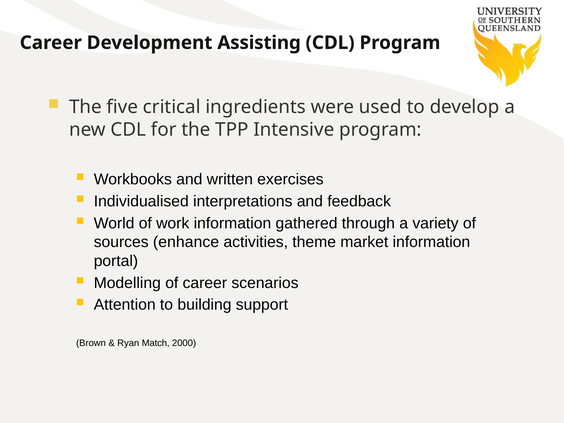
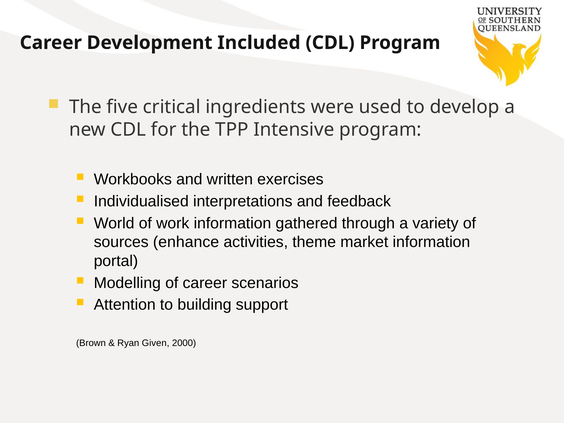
Assisting: Assisting -> Included (259, 43)
Match: Match -> Given (156, 343)
